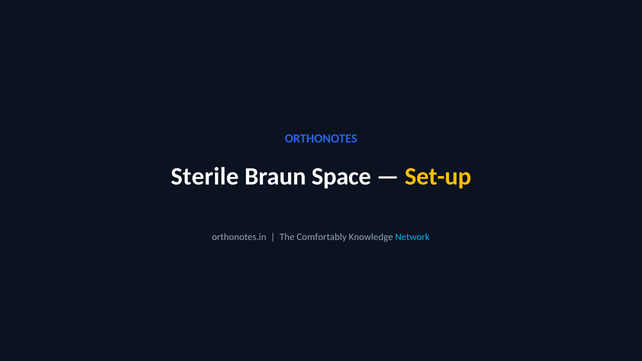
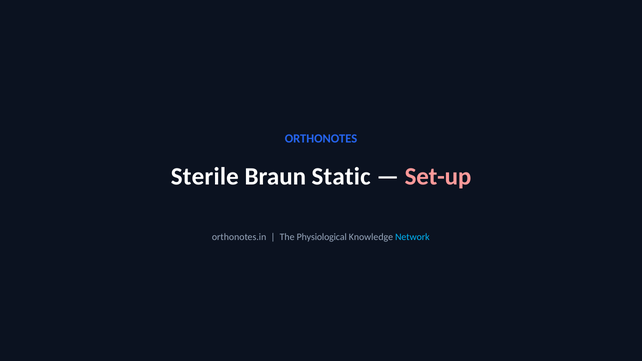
Space: Space -> Static (341, 176)
Set-up colour: yellow -> pink (438, 176)
Comfortably: Comfortably -> Physiological (322, 237)
